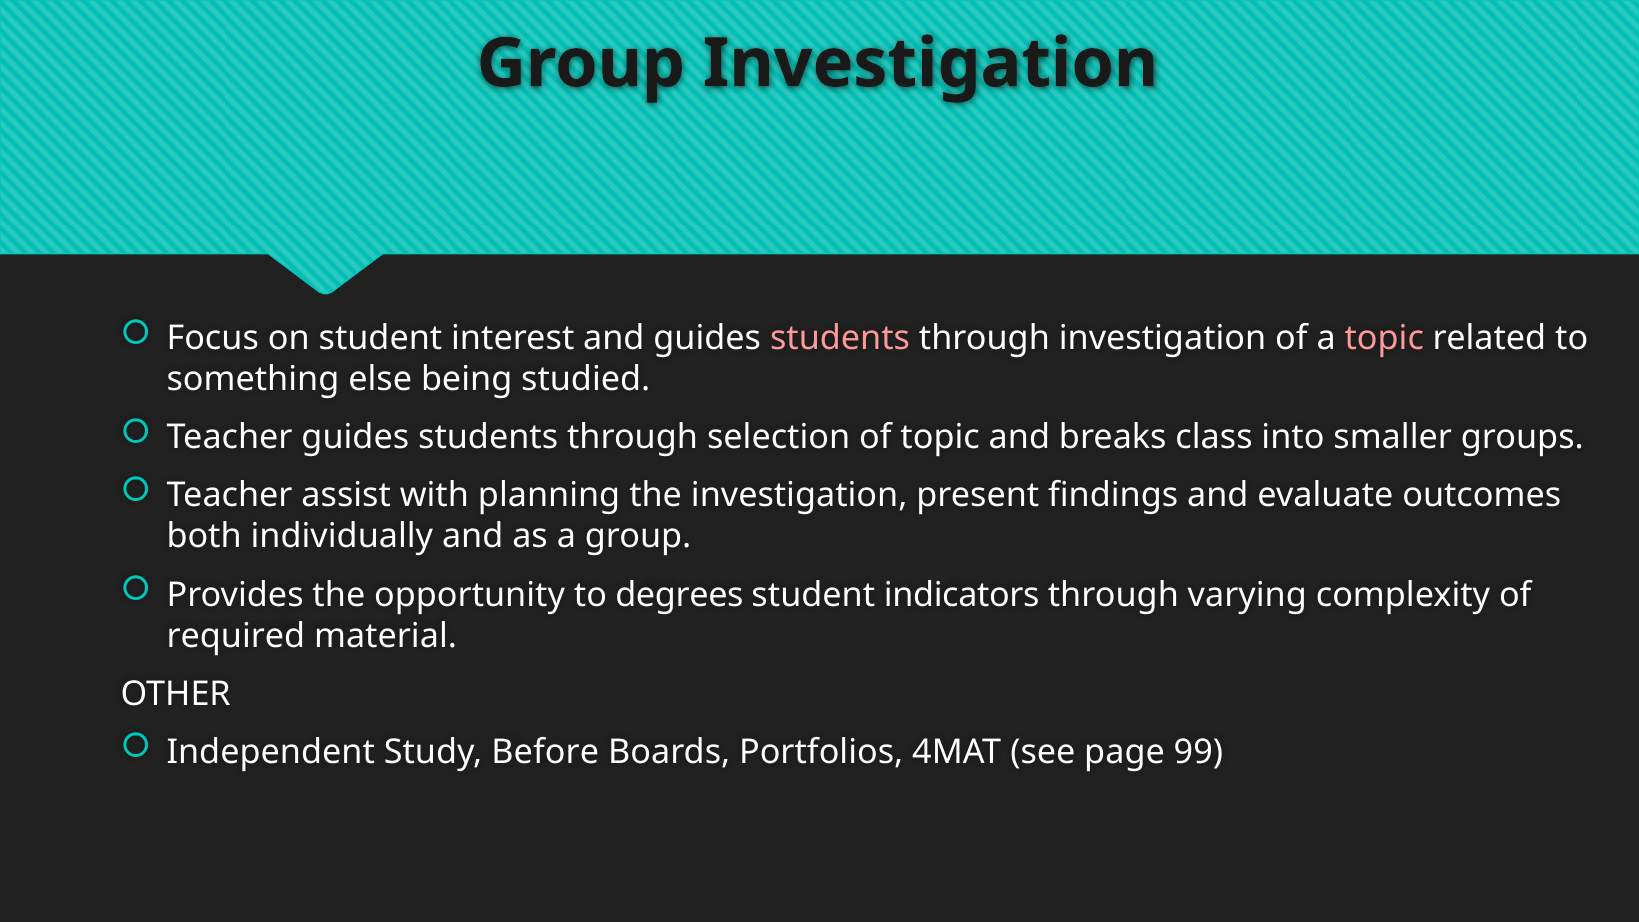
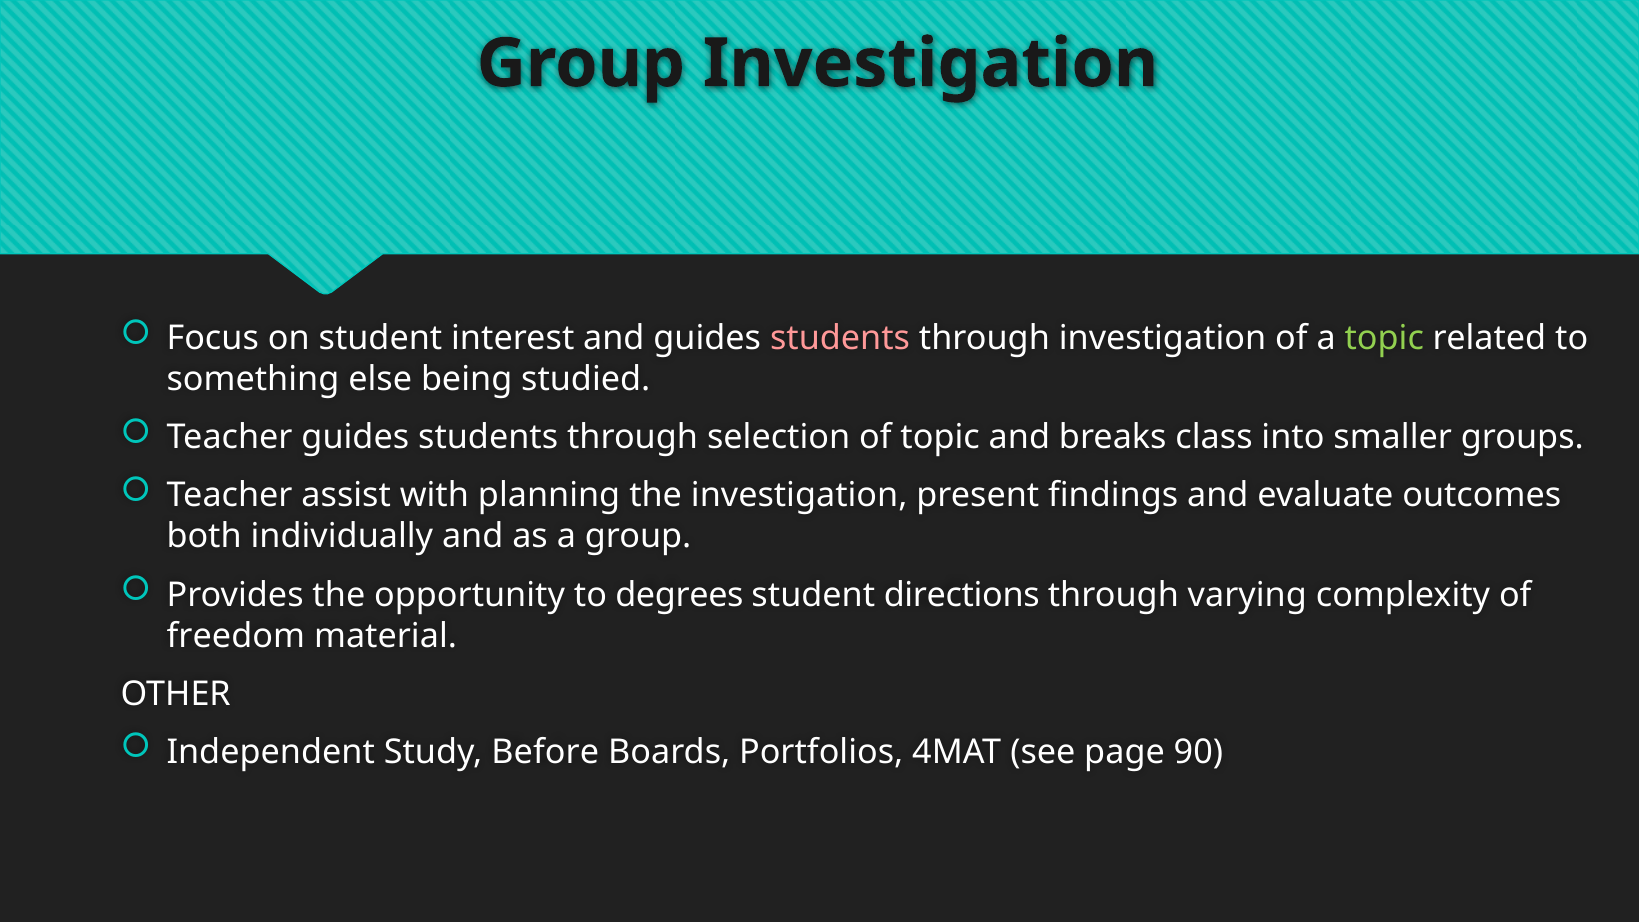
topic colour: pink -> light green (1384, 338)
indicators: indicators -> directions (962, 595)
required: required -> freedom (236, 636)
99: 99 -> 90 (1198, 752)
